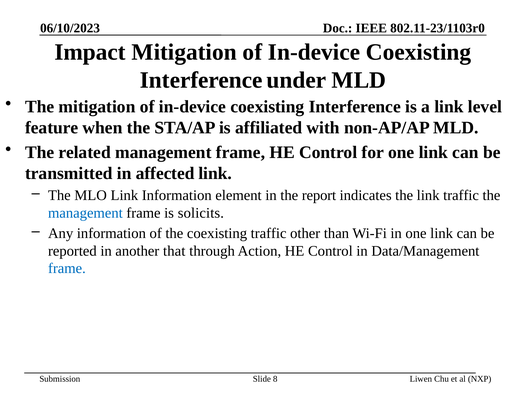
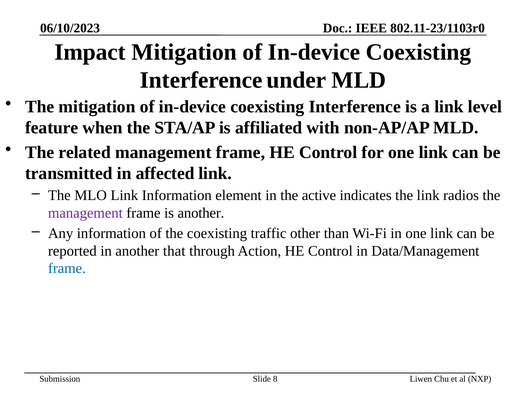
report: report -> active (319, 195)
link traffic: traffic -> radios (461, 195)
management colour: blue -> purple (85, 213)
is solicits: solicits -> another (201, 213)
